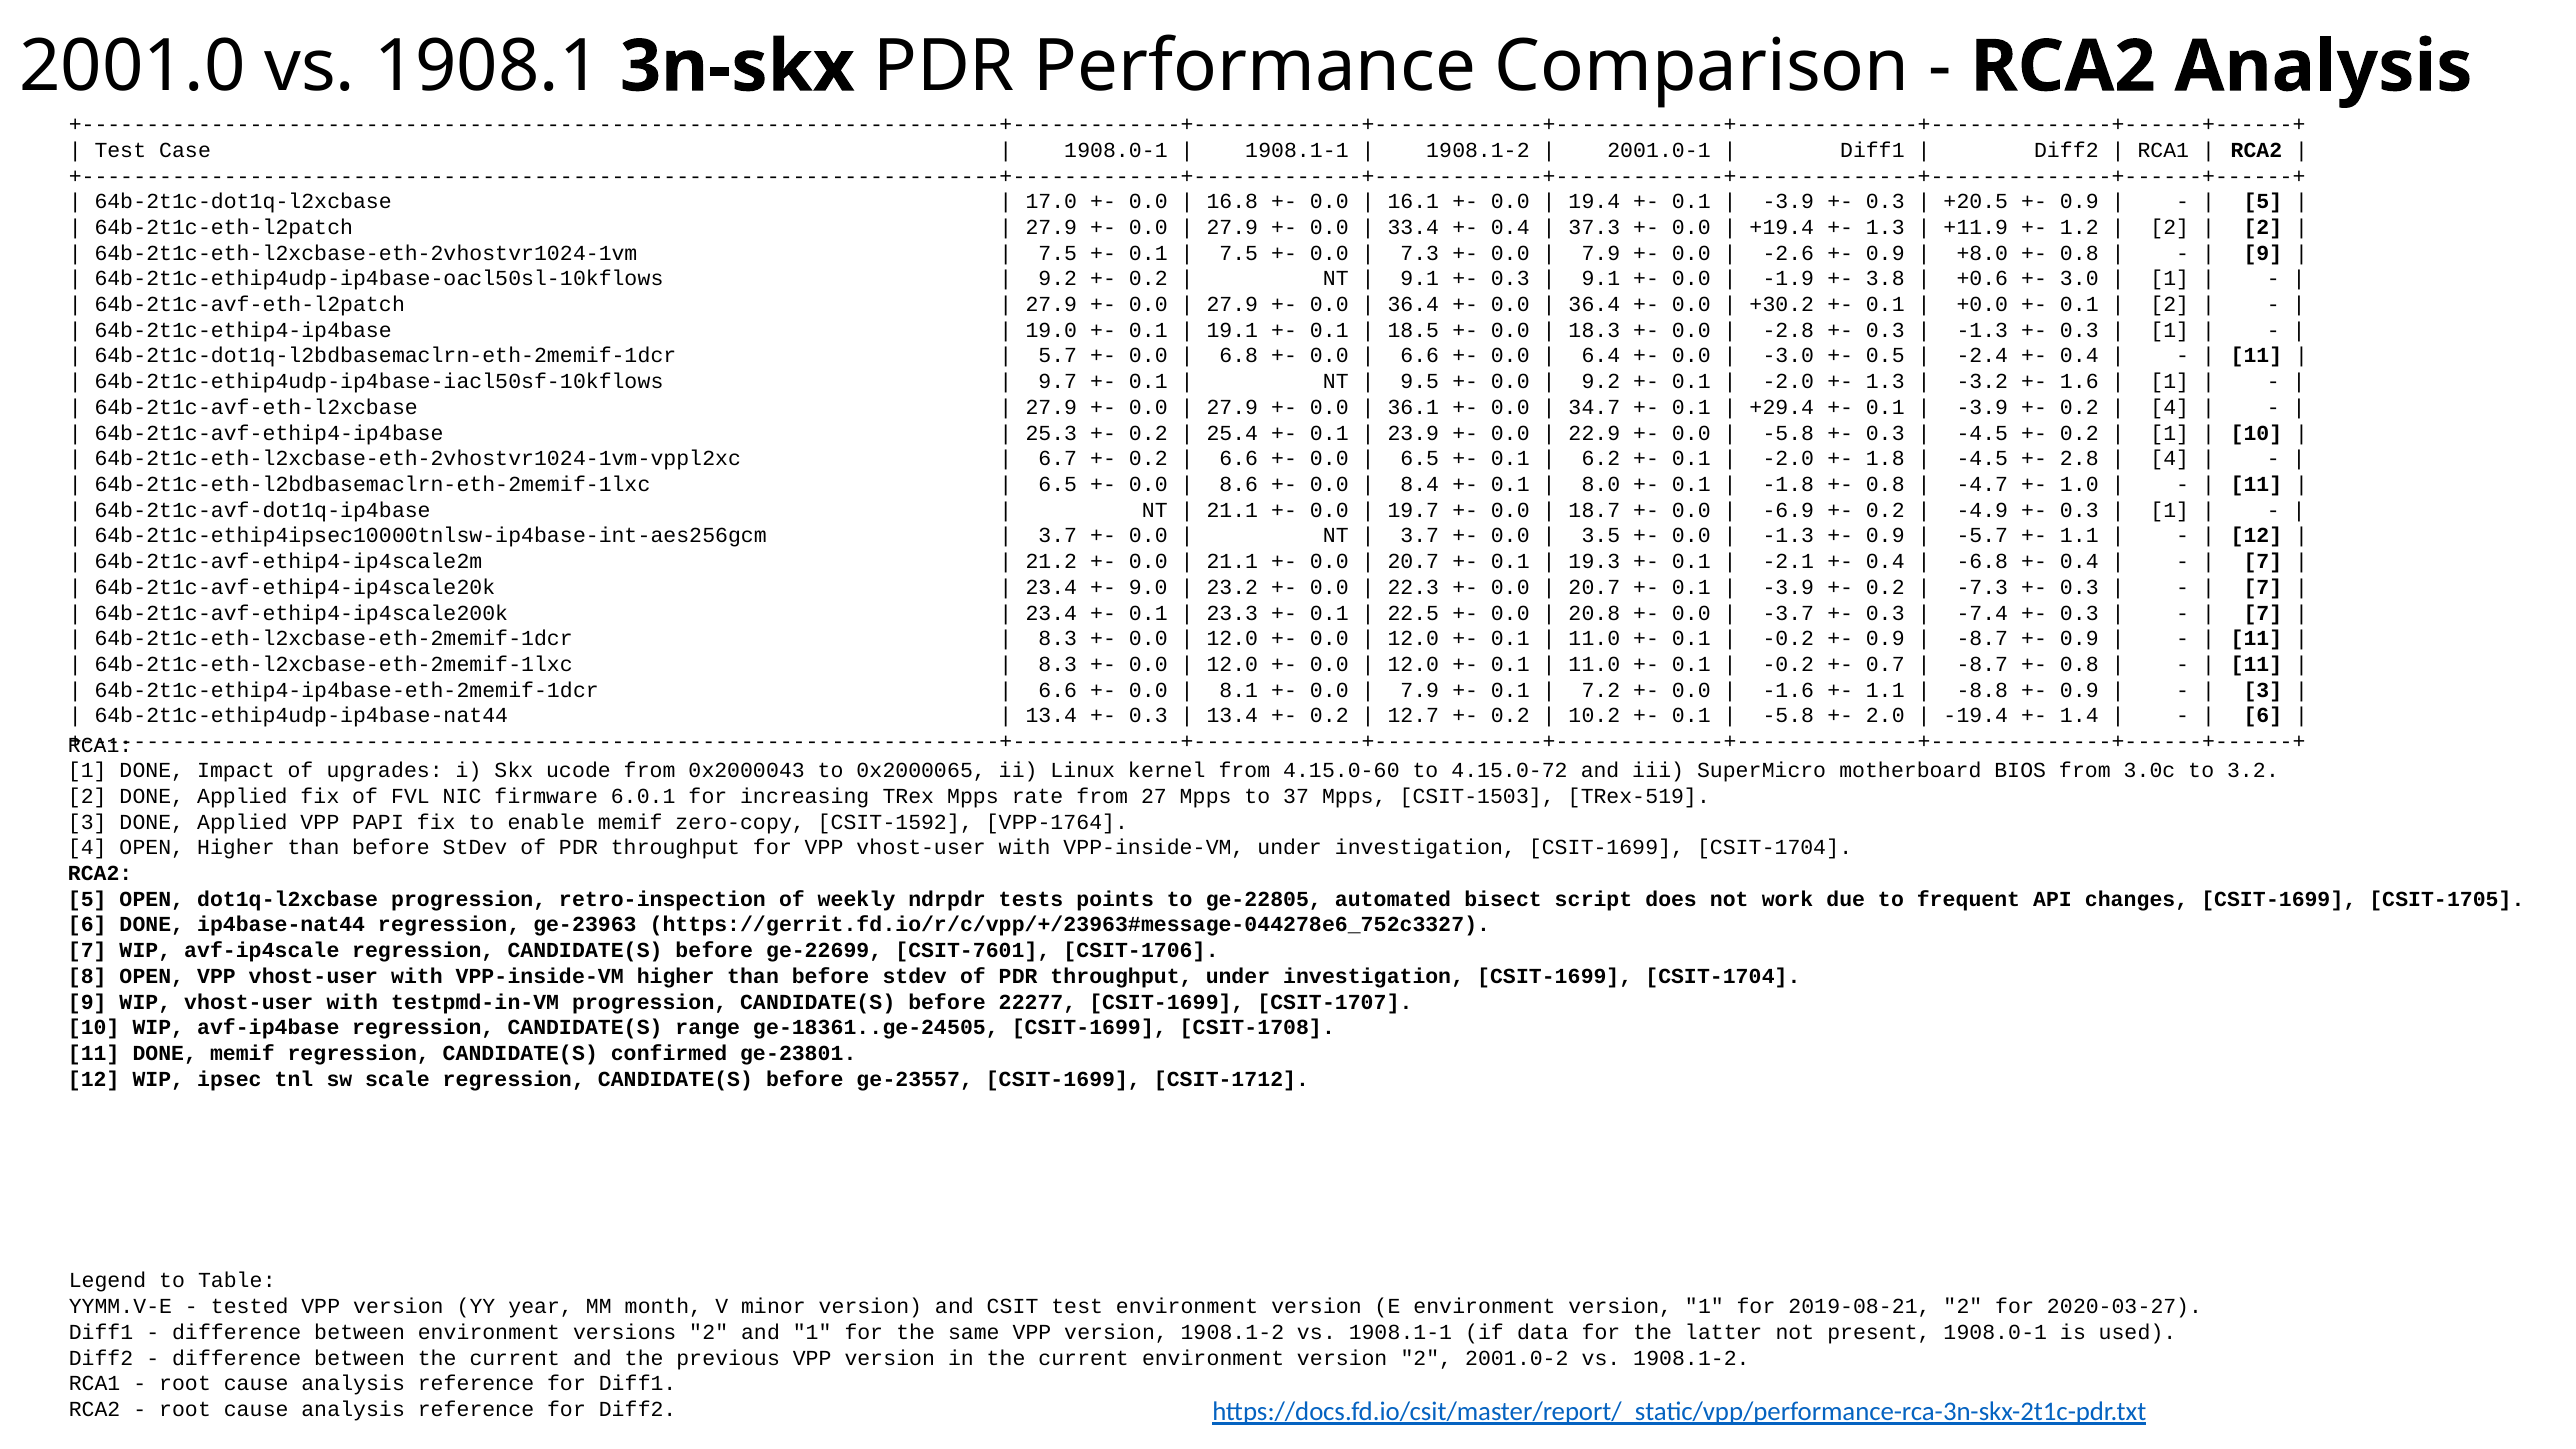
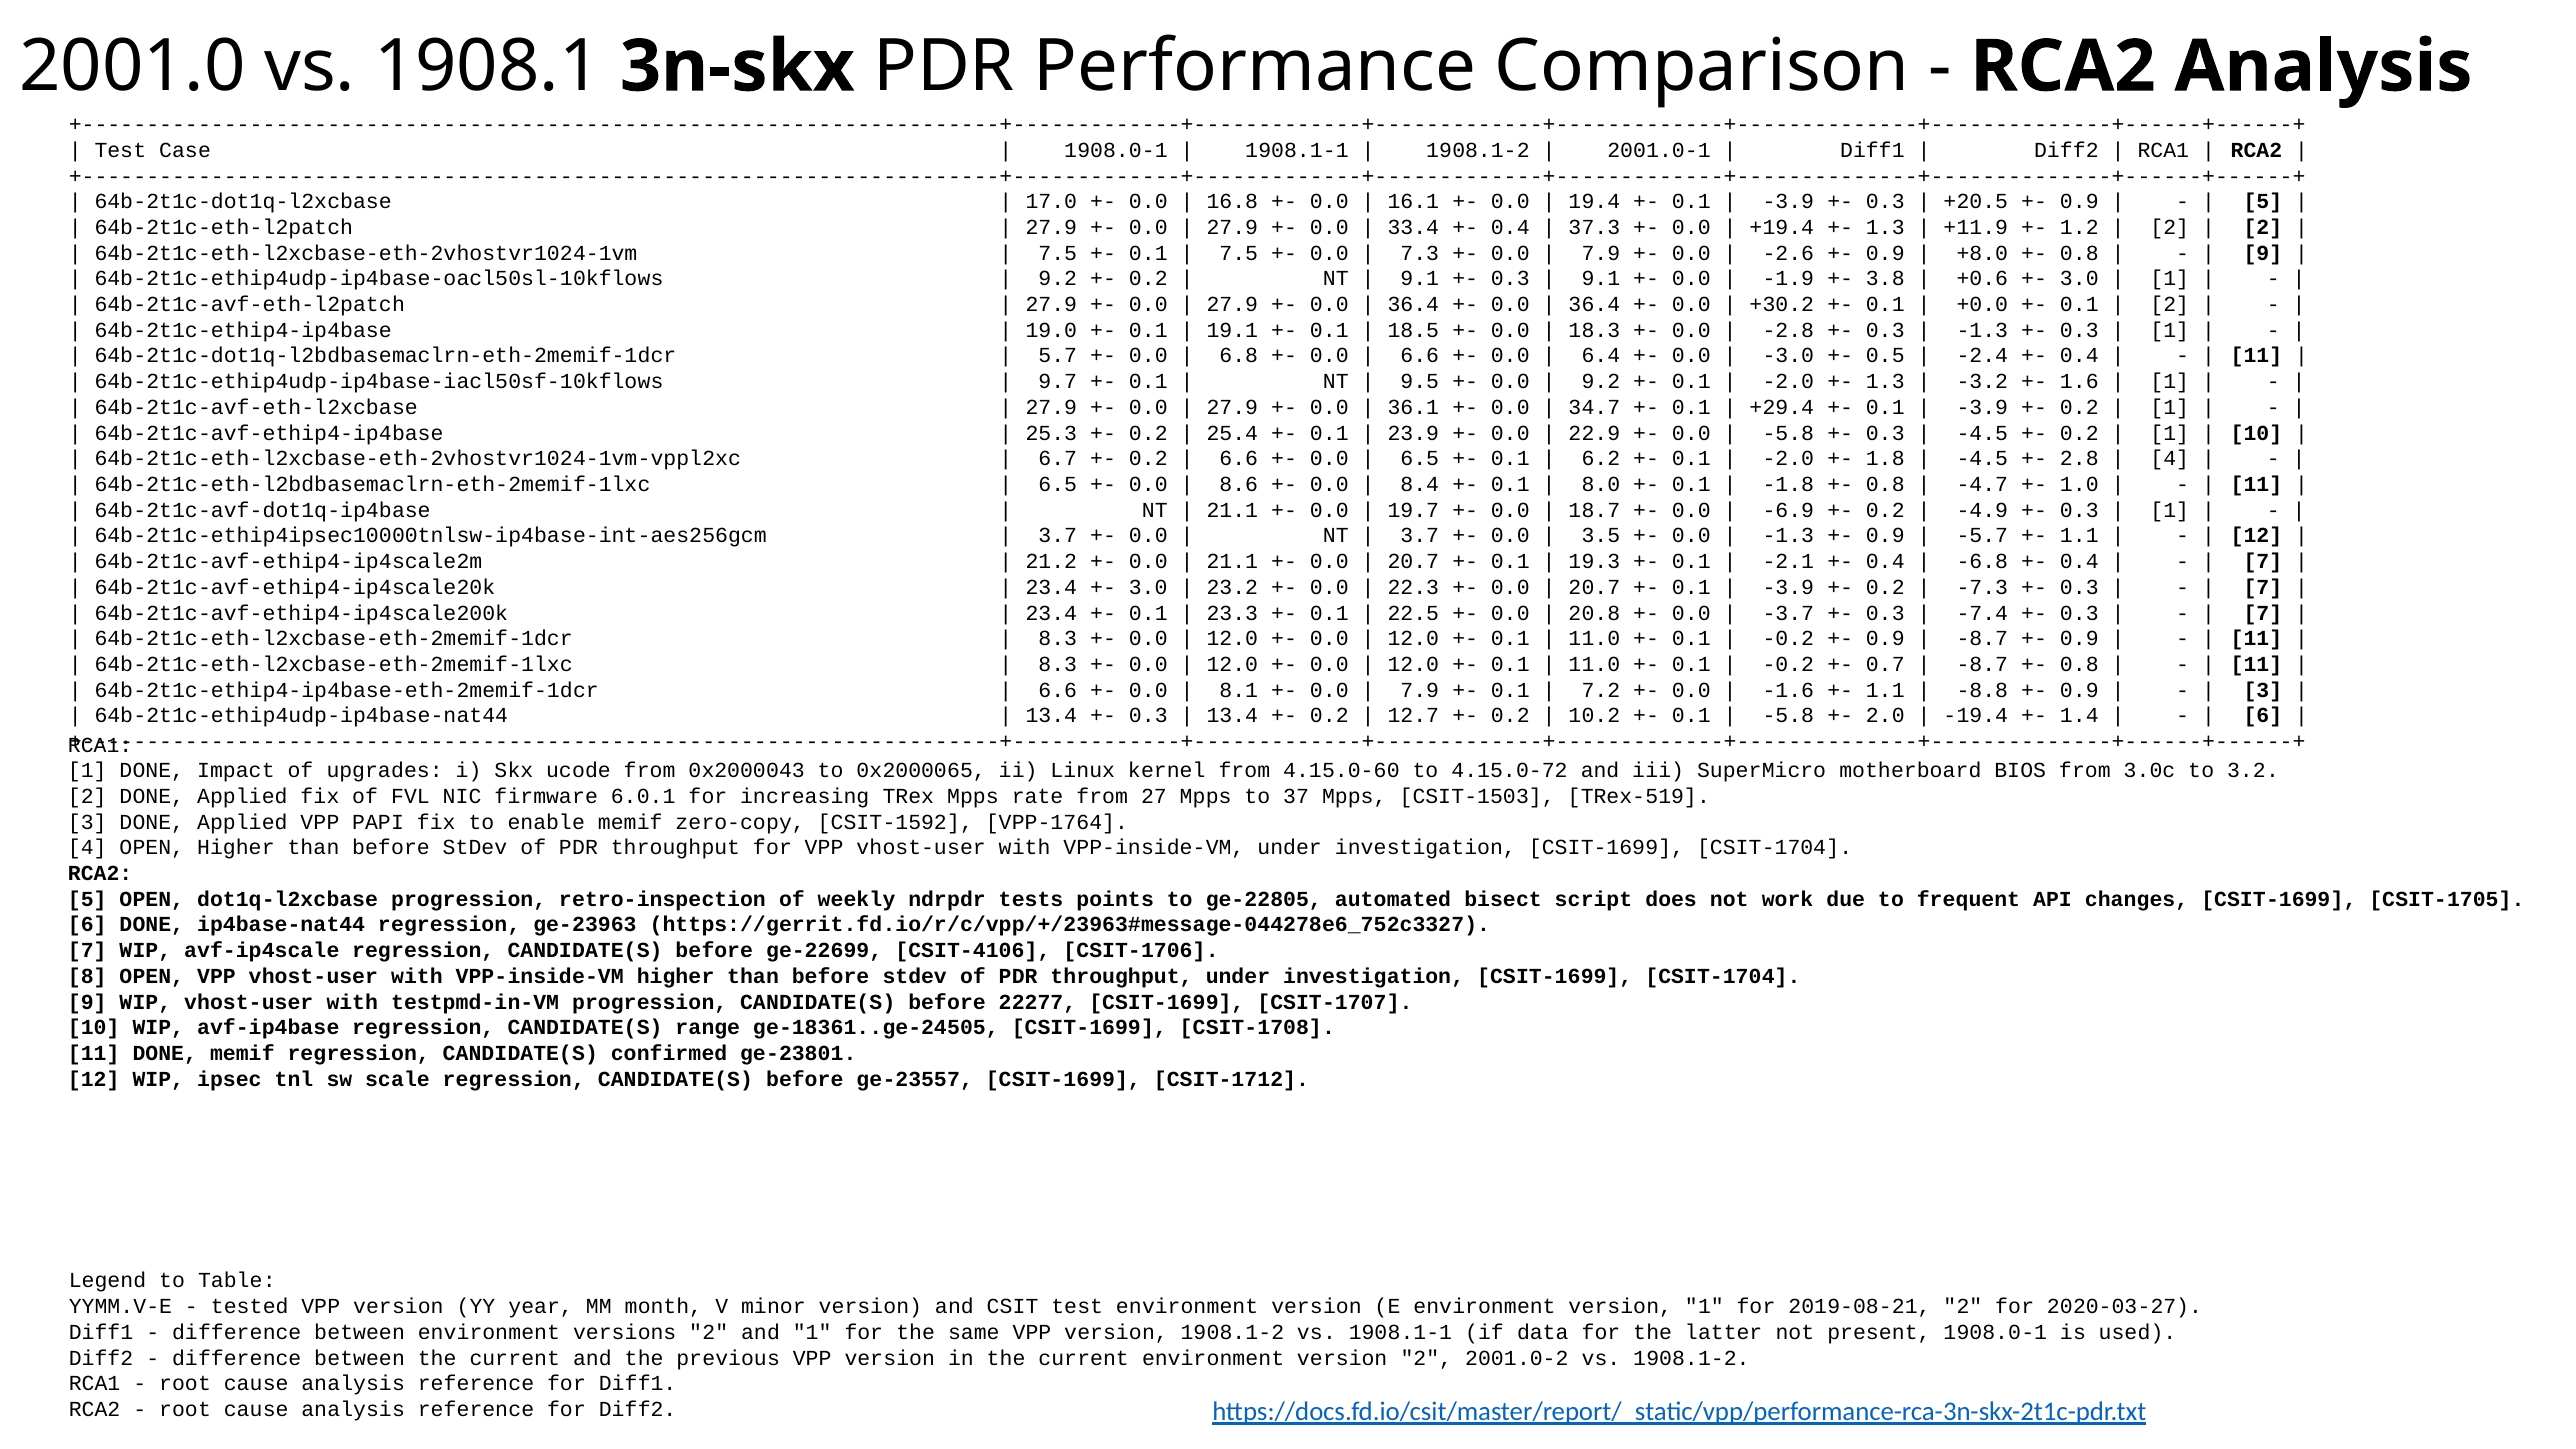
4: 4 -> 1 (2170, 407)
9.0: 9.0 -> 3.0 (1148, 587)
CSIT-7601: CSIT-7601 -> CSIT-4106 (973, 951)
